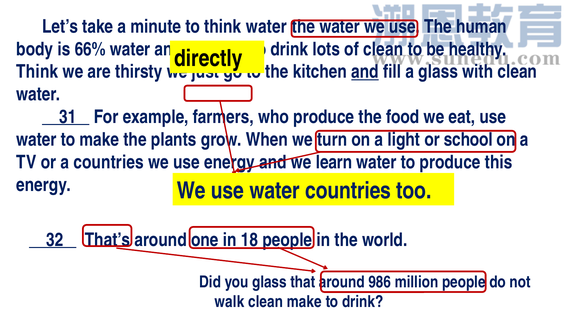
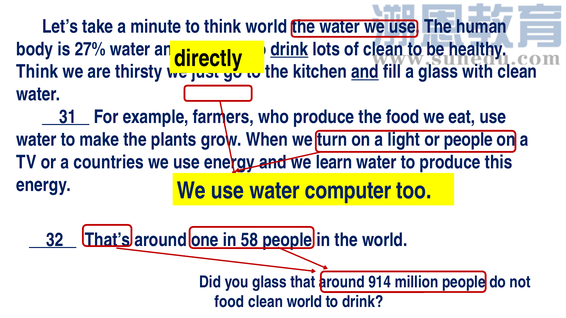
think water: water -> world (266, 27)
66%: 66% -> 27% (90, 49)
drink underline: none -> present (289, 49)
or school: school -> people (468, 140)
water countries: countries -> computer (348, 191)
18: 18 -> 58 (249, 240)
986: 986 -> 914 (380, 282)
walk: walk -> food (229, 302)
clean make: make -> world (304, 302)
